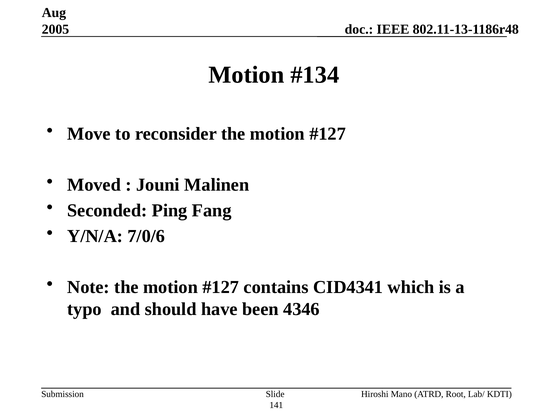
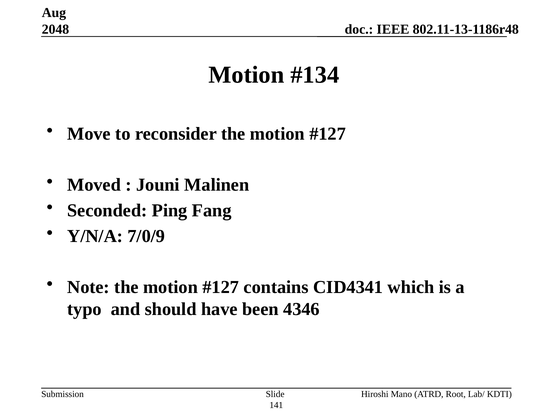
2005: 2005 -> 2048 (55, 29)
7/0/6: 7/0/6 -> 7/0/9 (146, 236)
